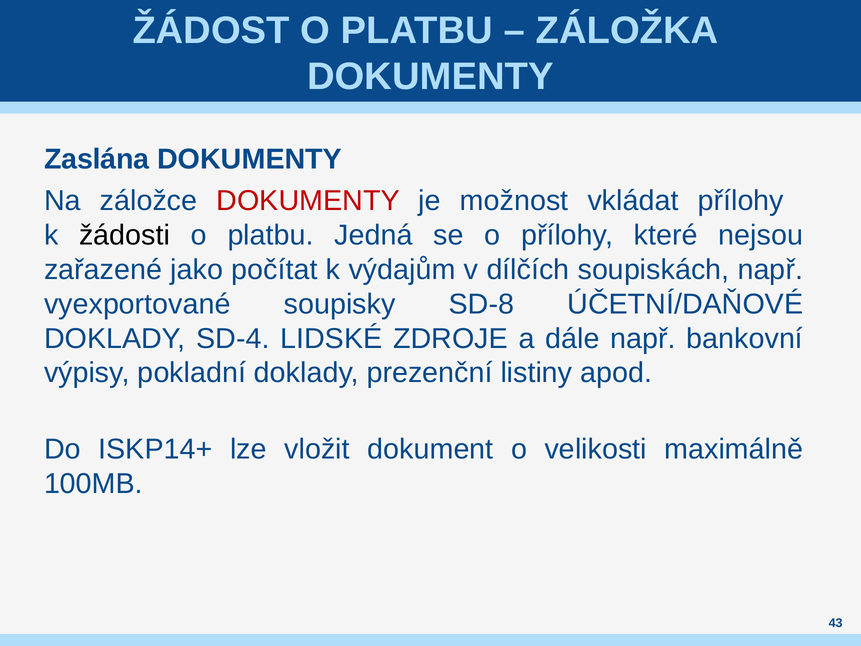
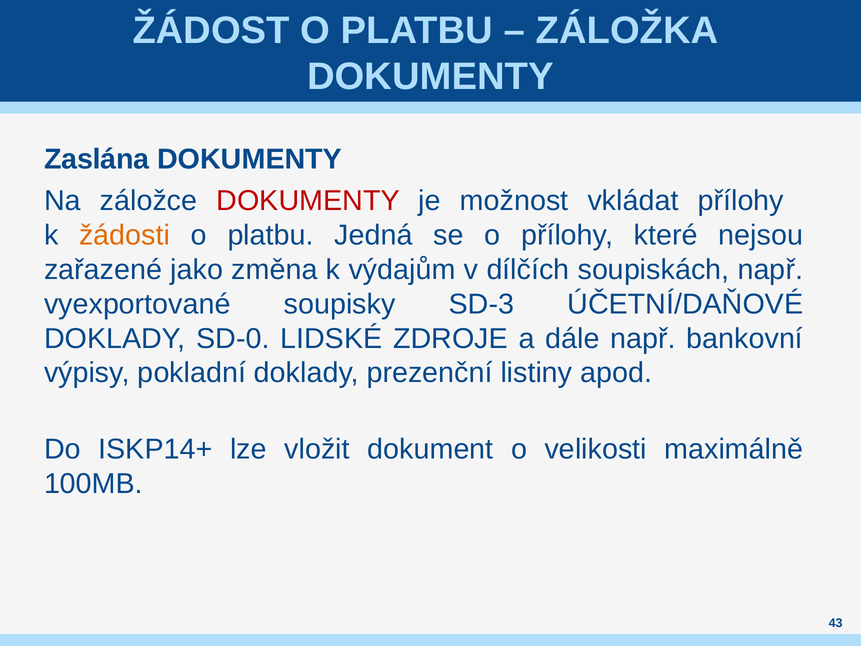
žádosti colour: black -> orange (125, 235)
počítat: počítat -> změna (274, 270)
SD-8: SD-8 -> SD-3 (481, 304)
SD-4: SD-4 -> SD-0 (233, 338)
